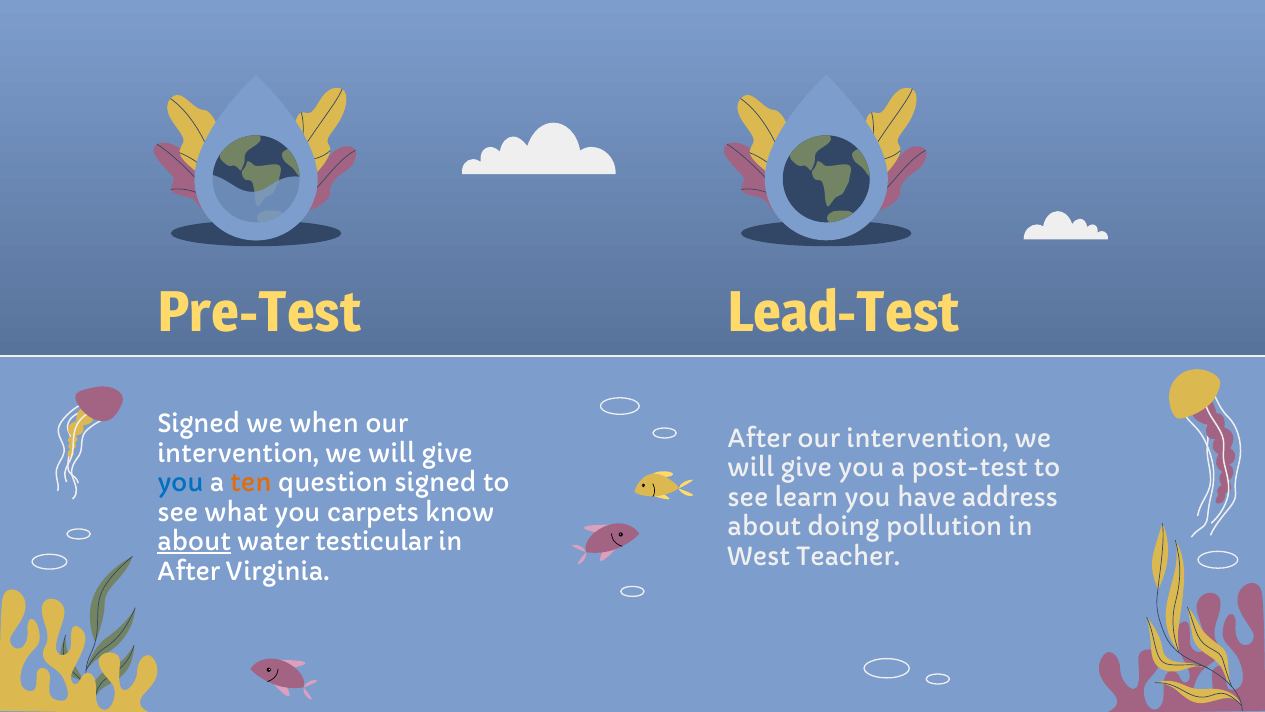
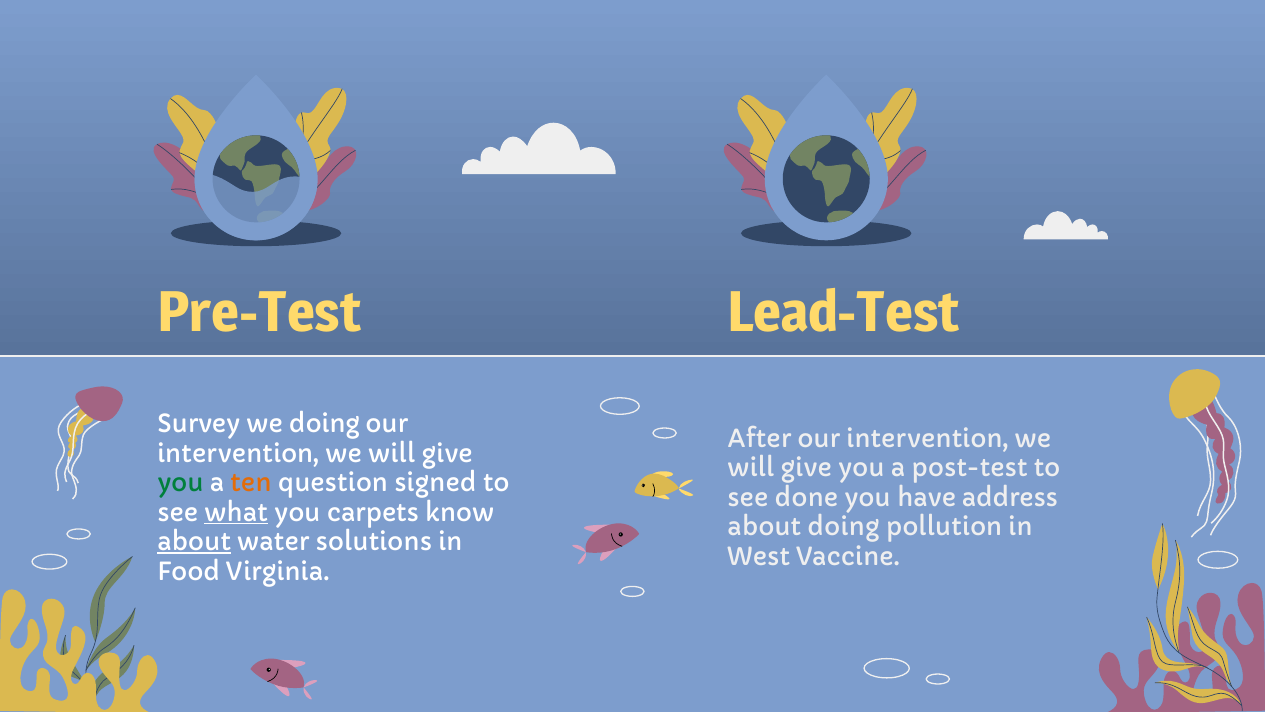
Signed: Signed -> Survey (199, 424)
we when: when -> doing (324, 424)
you colour: blue -> green (181, 483)
learn: learn -> done (806, 498)
what underline: none -> present (236, 513)
testicular: testicular -> solutions (374, 542)
Teacher: Teacher -> Vaccine (848, 557)
After: After -> Food (189, 572)
